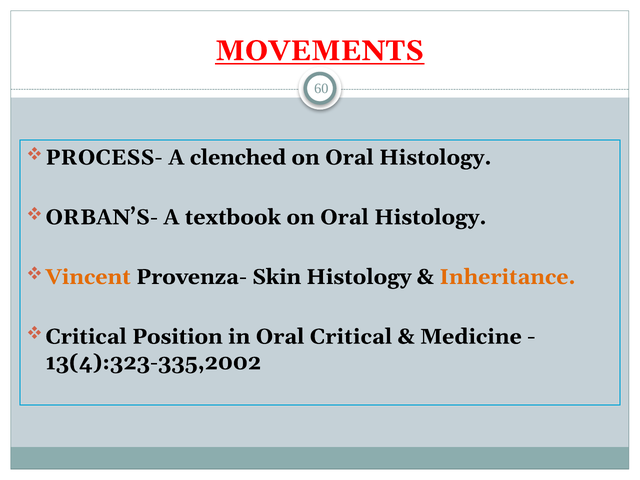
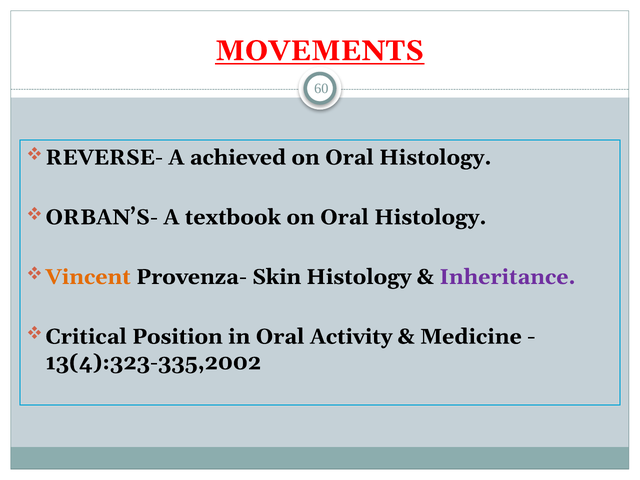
PROCESS-: PROCESS- -> REVERSE- (104, 157)
clenched: clenched -> achieved (238, 157)
Inheritance colour: orange -> purple (507, 277)
Oral Critical: Critical -> Activity (351, 337)
